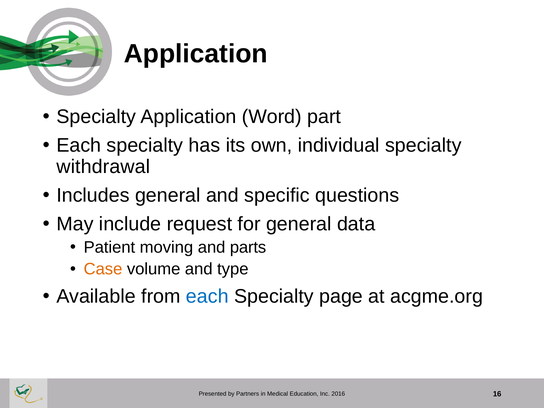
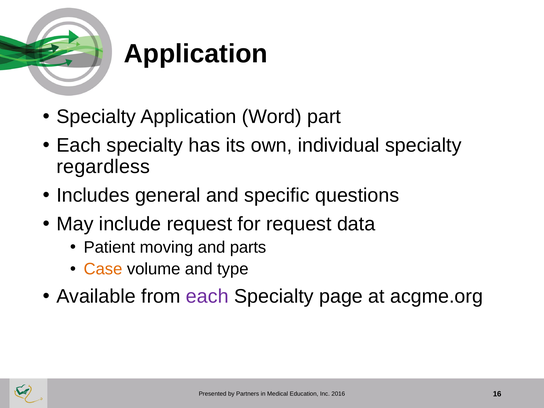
withdrawal: withdrawal -> regardless (103, 167)
for general: general -> request (299, 224)
each colour: blue -> purple (207, 296)
